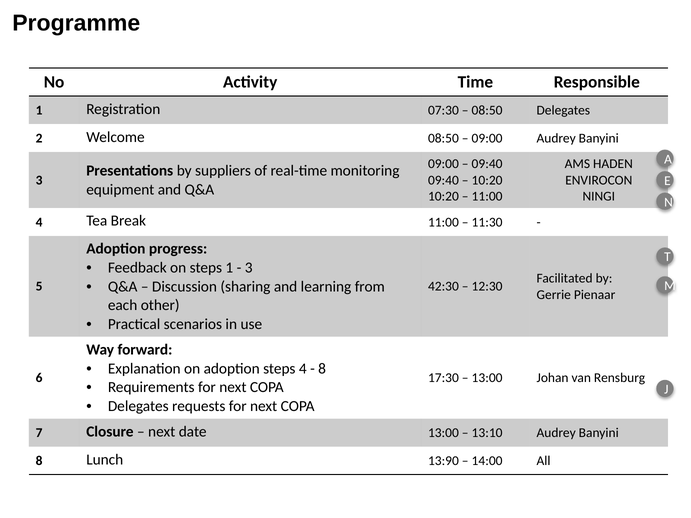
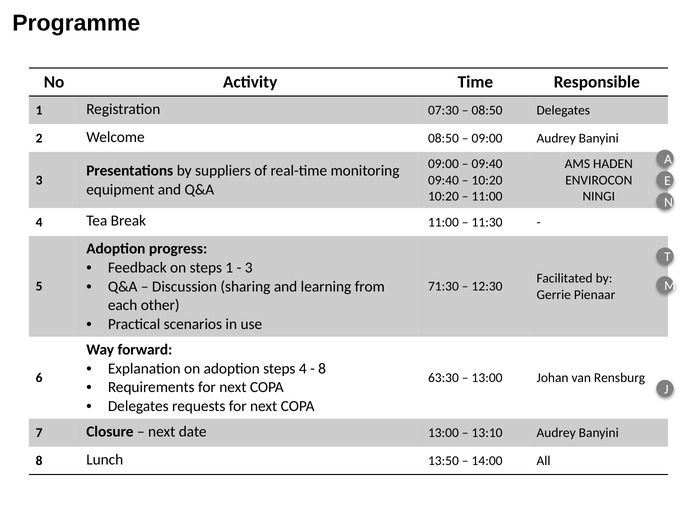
42:30: 42:30 -> 71:30 (443, 287)
17:30: 17:30 -> 63:30 (443, 378)
13:90: 13:90 -> 13:50 (443, 461)
